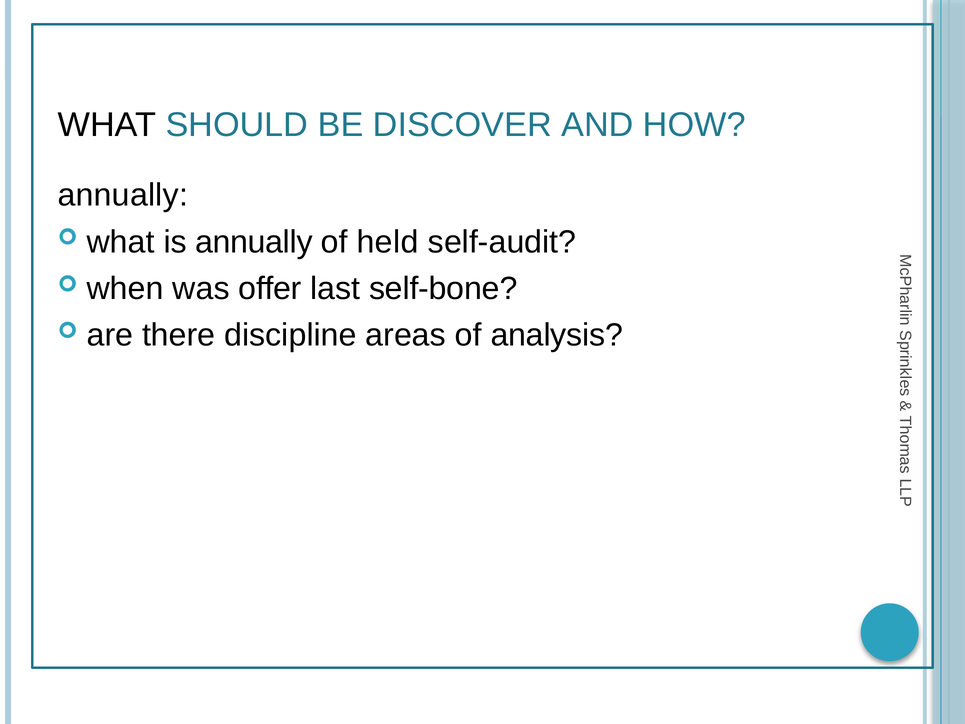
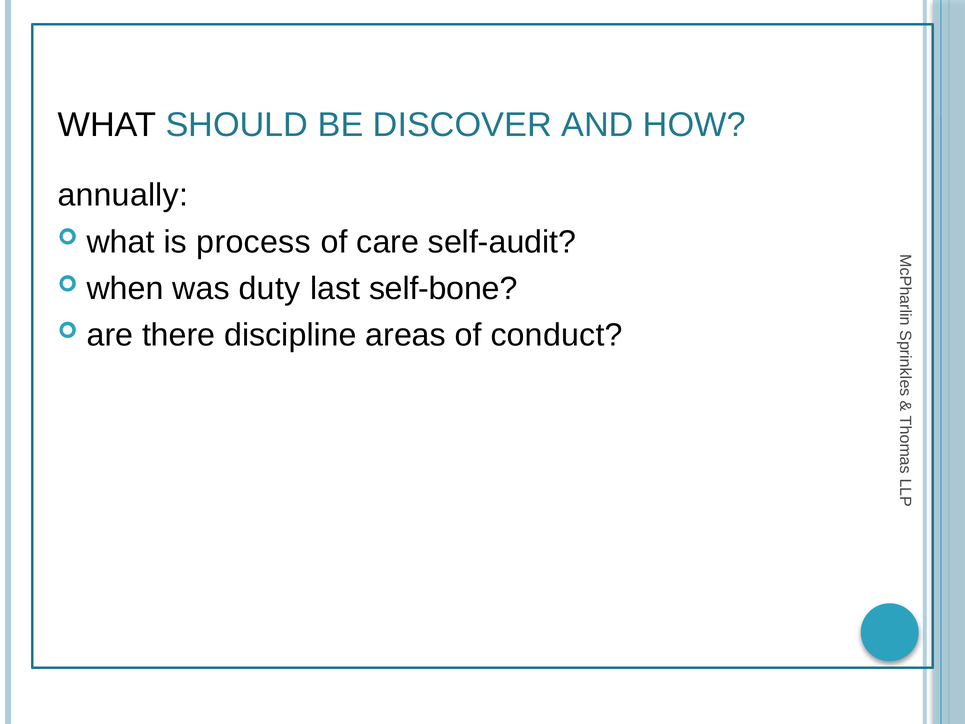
is annually: annually -> process (254, 242)
held: held -> care (388, 242)
offer: offer -> duty (270, 288)
analysis: analysis -> conduct (557, 335)
